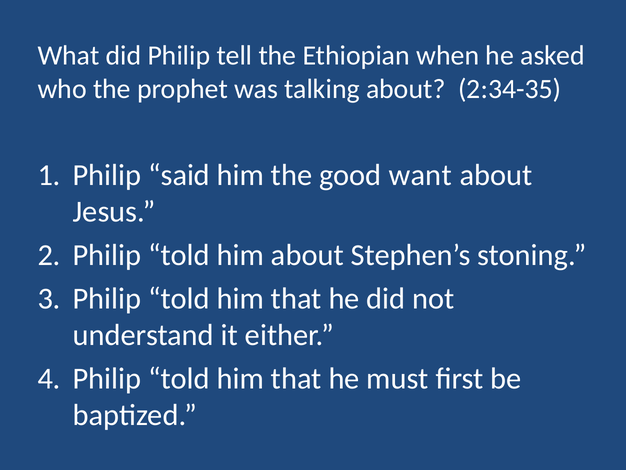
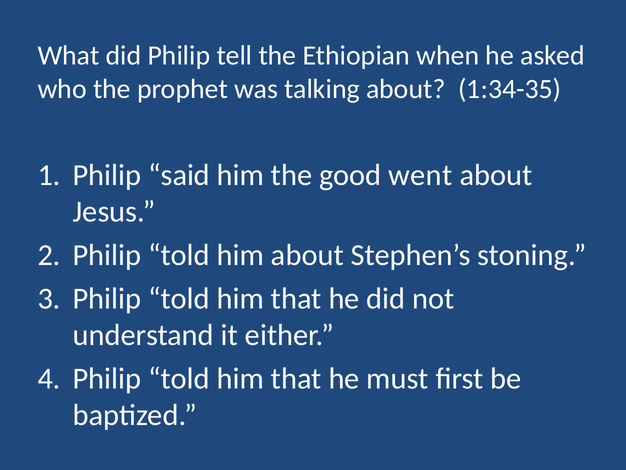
2:34-35: 2:34-35 -> 1:34-35 (510, 89)
want: want -> went (420, 175)
